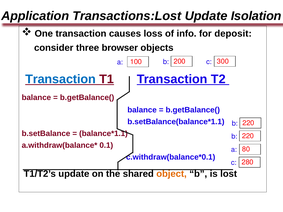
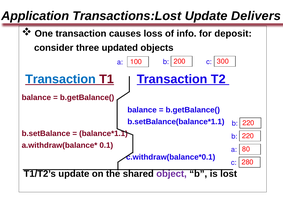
Isolation: Isolation -> Delivers (256, 16)
browser: browser -> updated (120, 48)
object colour: orange -> purple (172, 174)
